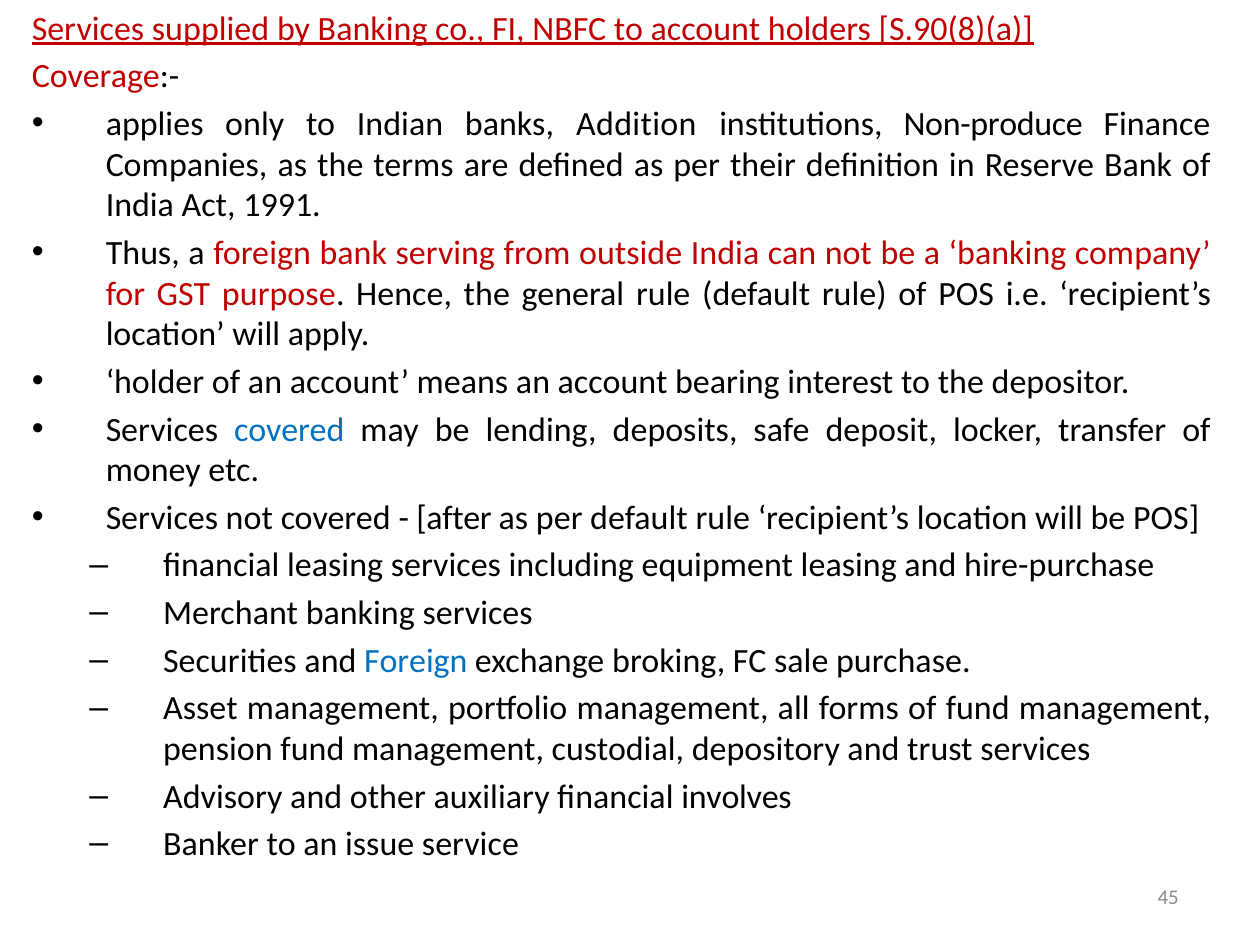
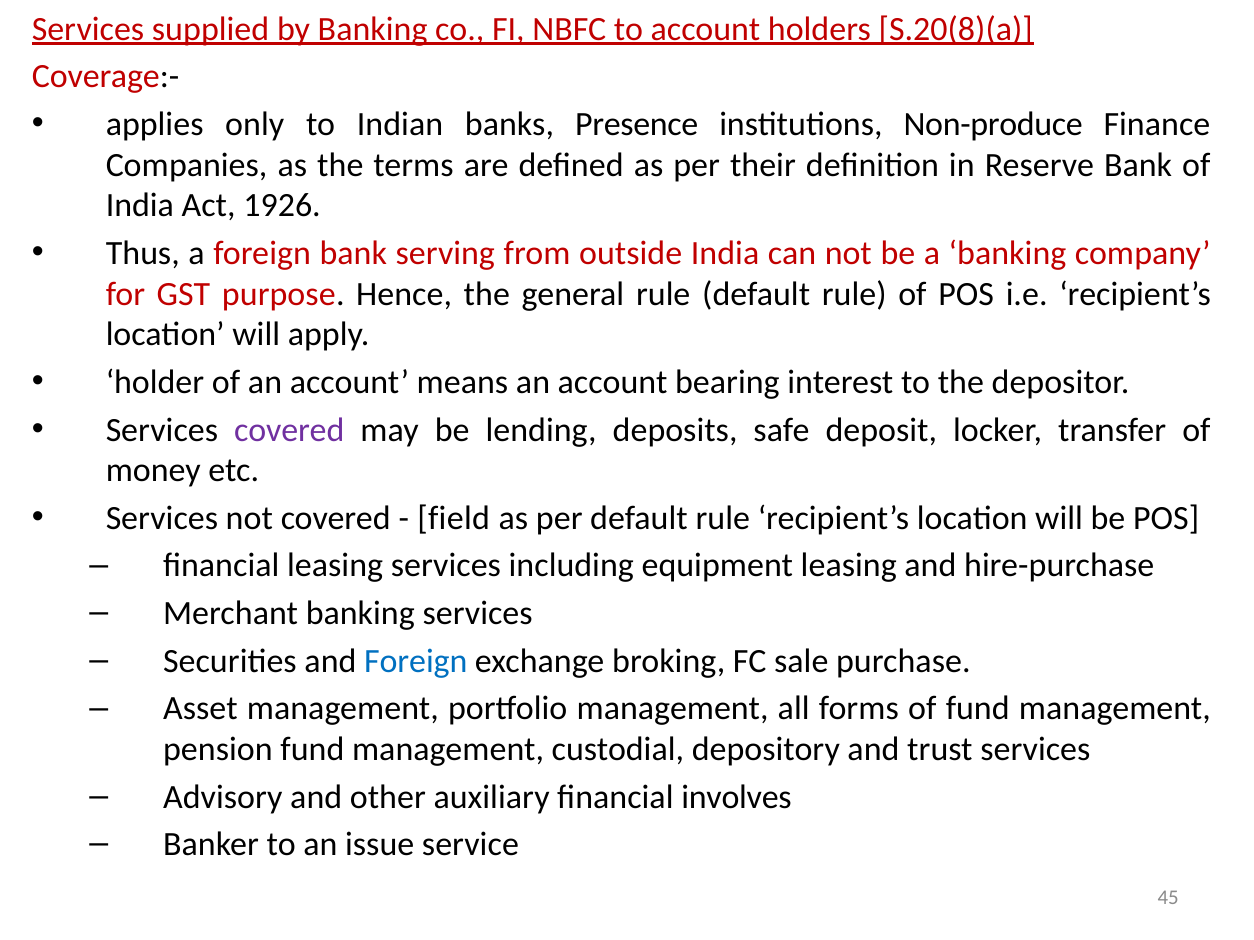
S.90(8)(a: S.90(8)(a -> S.20(8)(a (956, 29)
Addition: Addition -> Presence (637, 124)
1991: 1991 -> 1926 (282, 206)
covered colour: blue -> purple (289, 430)
after: after -> field (454, 518)
